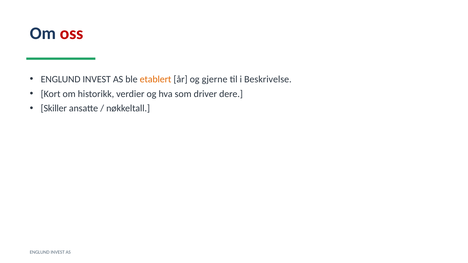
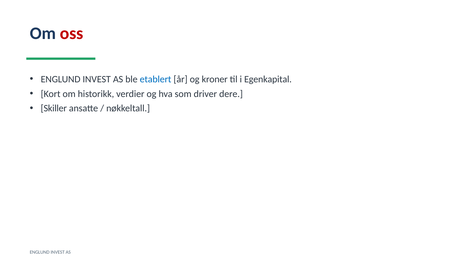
etablert colour: orange -> blue (156, 79)
gjerne: gjerne -> kroner (215, 79)
Beskrivelse: Beskrivelse -> Egenkapital (268, 79)
